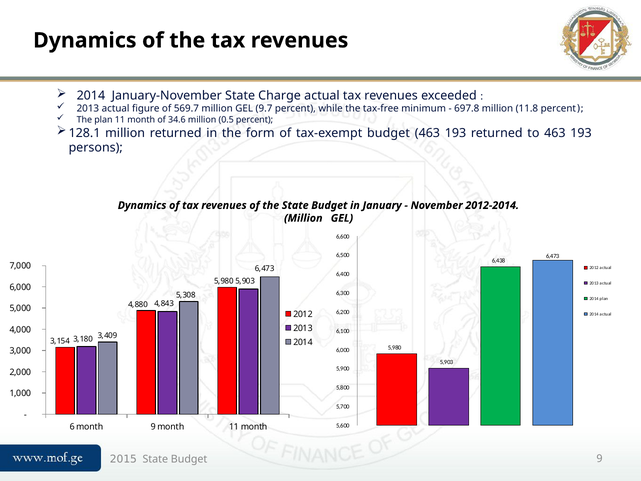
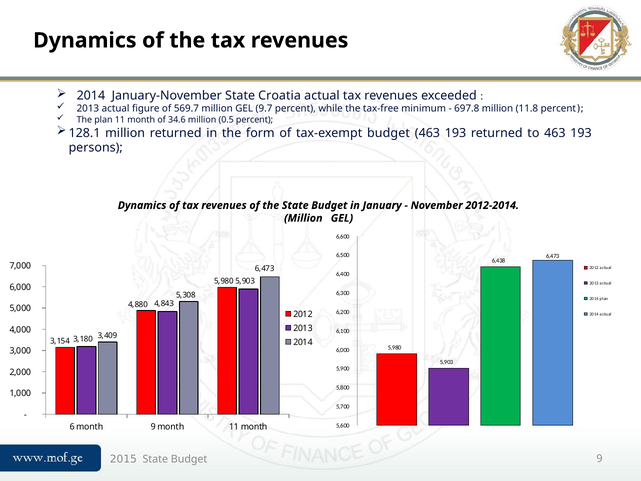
Charge: Charge -> Croatia (280, 95)
